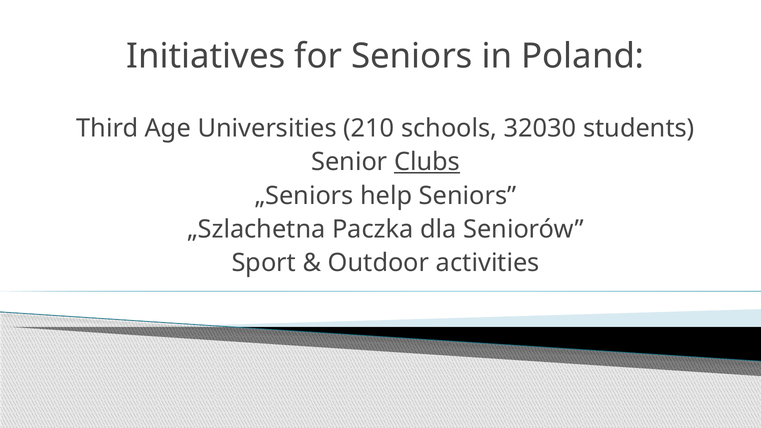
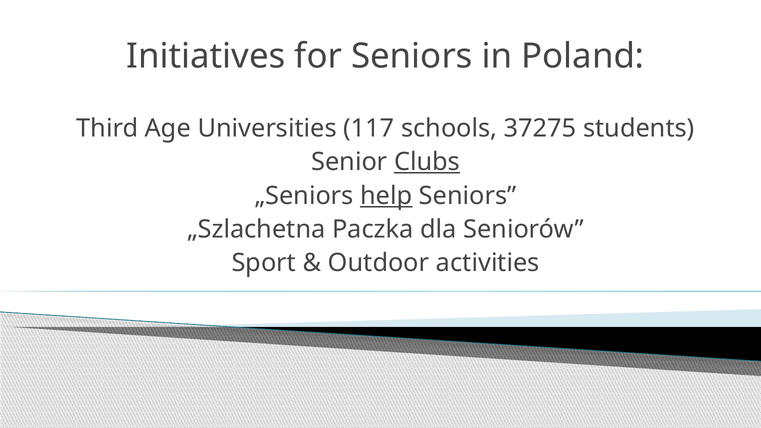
210: 210 -> 117 (369, 128)
32030: 32030 -> 37275 (540, 128)
help underline: none -> present (386, 196)
